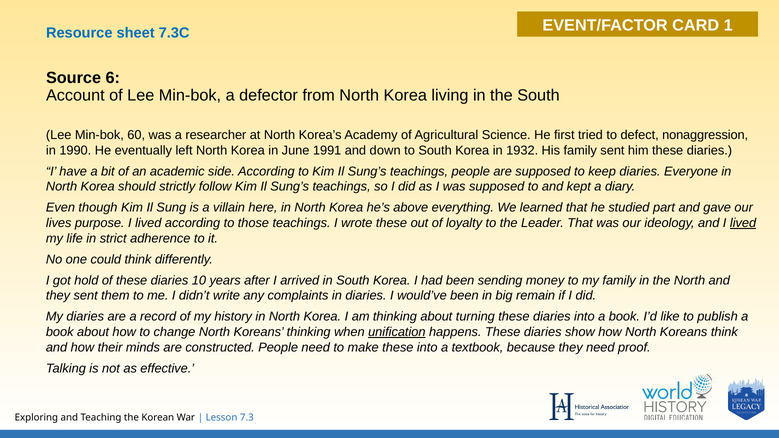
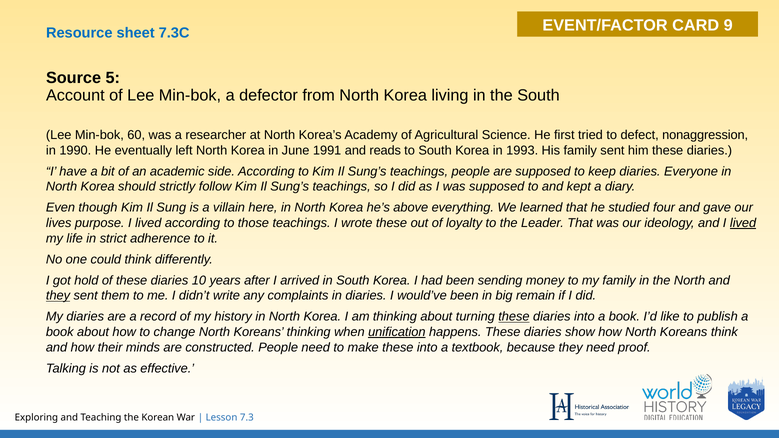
1: 1 -> 9 (728, 25)
6: 6 -> 5 (113, 78)
down: down -> reads (385, 150)
1932: 1932 -> 1993 (522, 150)
part: part -> four (664, 208)
they underline: none -> present (58, 296)
these underline: none -> present (514, 317)
